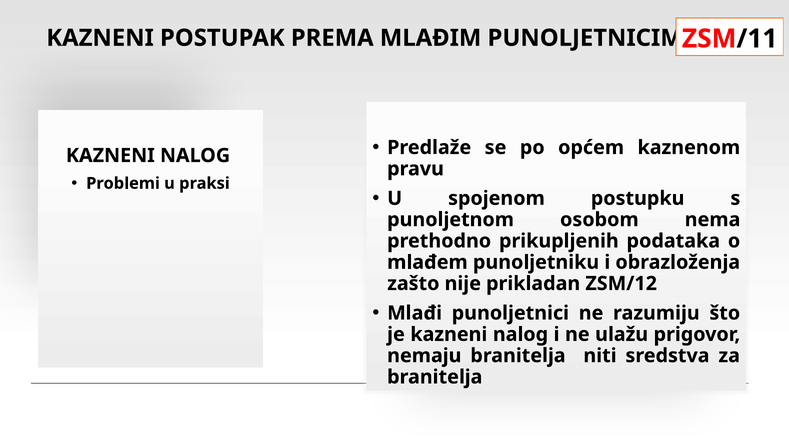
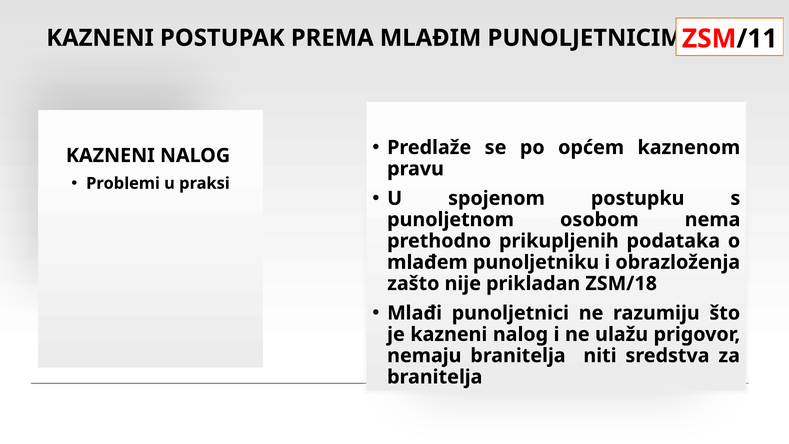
ZSM/12: ZSM/12 -> ZSM/18 (621, 283)
